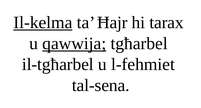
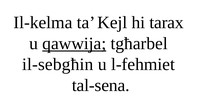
Il-kelma underline: present -> none (43, 23)
Ħajr: Ħajr -> Kejl (112, 23)
il-tgħarbel: il-tgħarbel -> il-sebgħin (58, 64)
